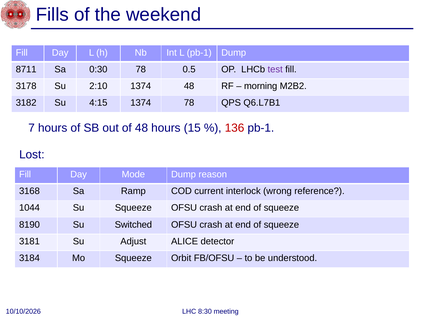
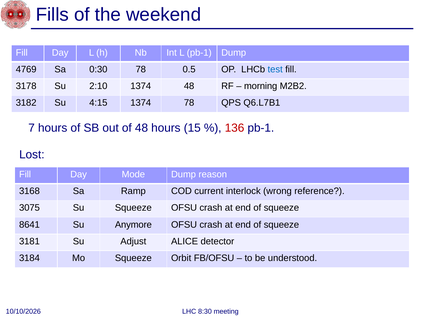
8711: 8711 -> 4769 (26, 69)
test colour: purple -> blue (275, 69)
1044: 1044 -> 3075 (29, 208)
8190: 8190 -> 8641 (29, 224)
Switched: Switched -> Anymore (133, 224)
